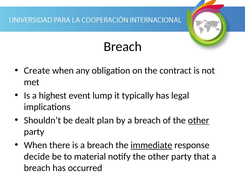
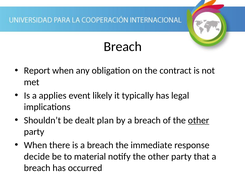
Create: Create -> Report (37, 71)
highest: highest -> applies (53, 95)
lump: lump -> likely (102, 95)
immediate underline: present -> none (151, 145)
